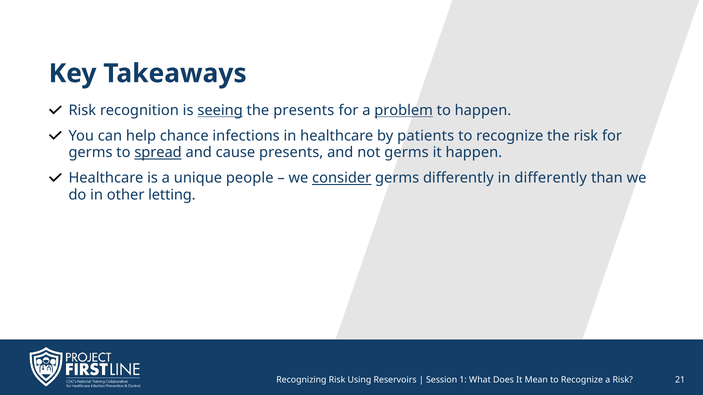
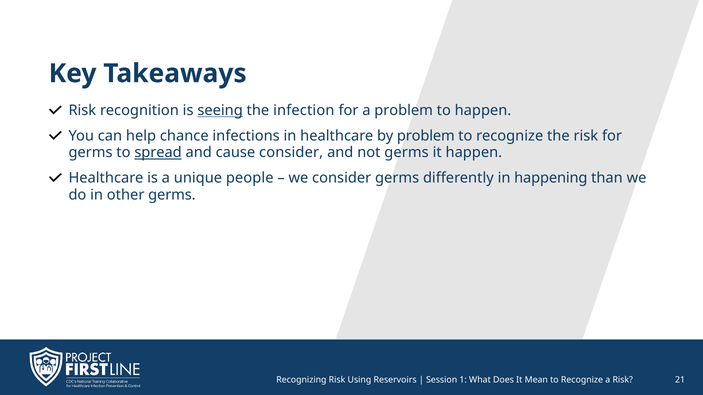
the presents: presents -> infection (304, 111)
problem underline: present -> none (404, 111)
by patients: patients -> problem (426, 136)
cause presents: presents -> consider (291, 153)
consider underline: present -> none (342, 178)
in differently: differently -> happening (551, 178)
other letting: letting -> germs (172, 195)
